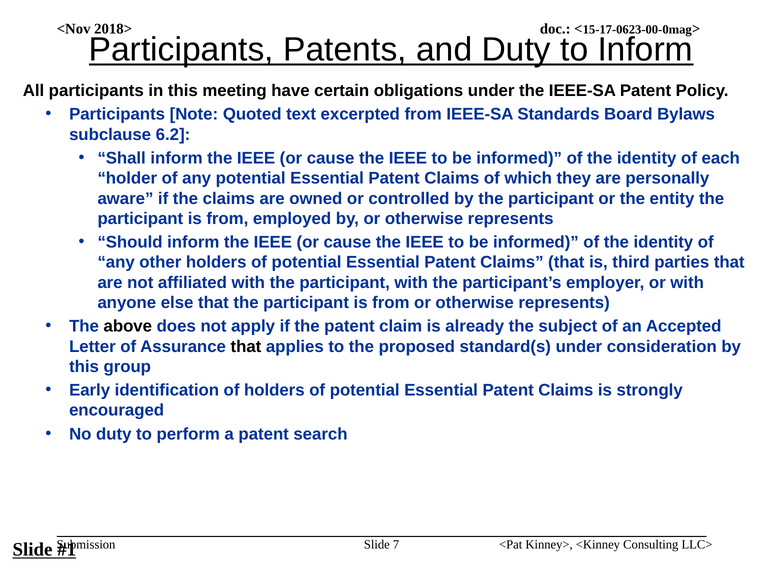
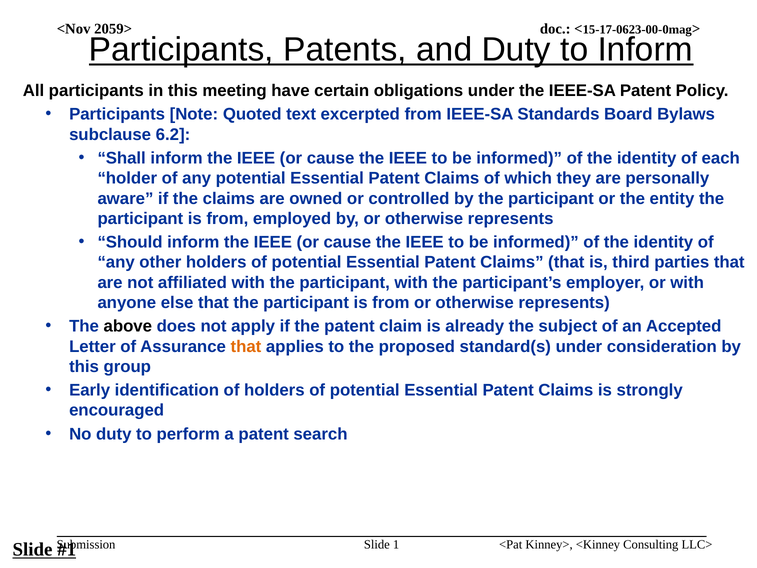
2018>: 2018> -> 2059> (113, 29)
that colour: black -> orange (246, 346)
7: 7 -> 1 (396, 545)
